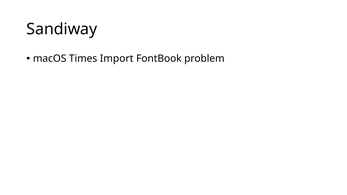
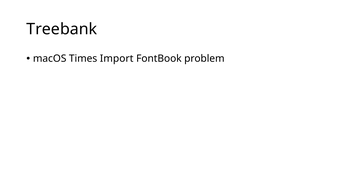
Sandiway: Sandiway -> Treebank (62, 29)
